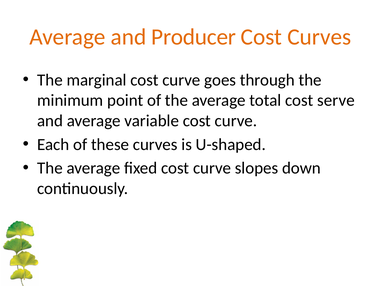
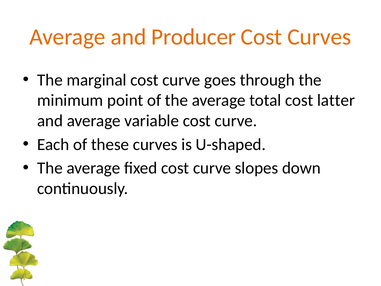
serve: serve -> latter (336, 100)
